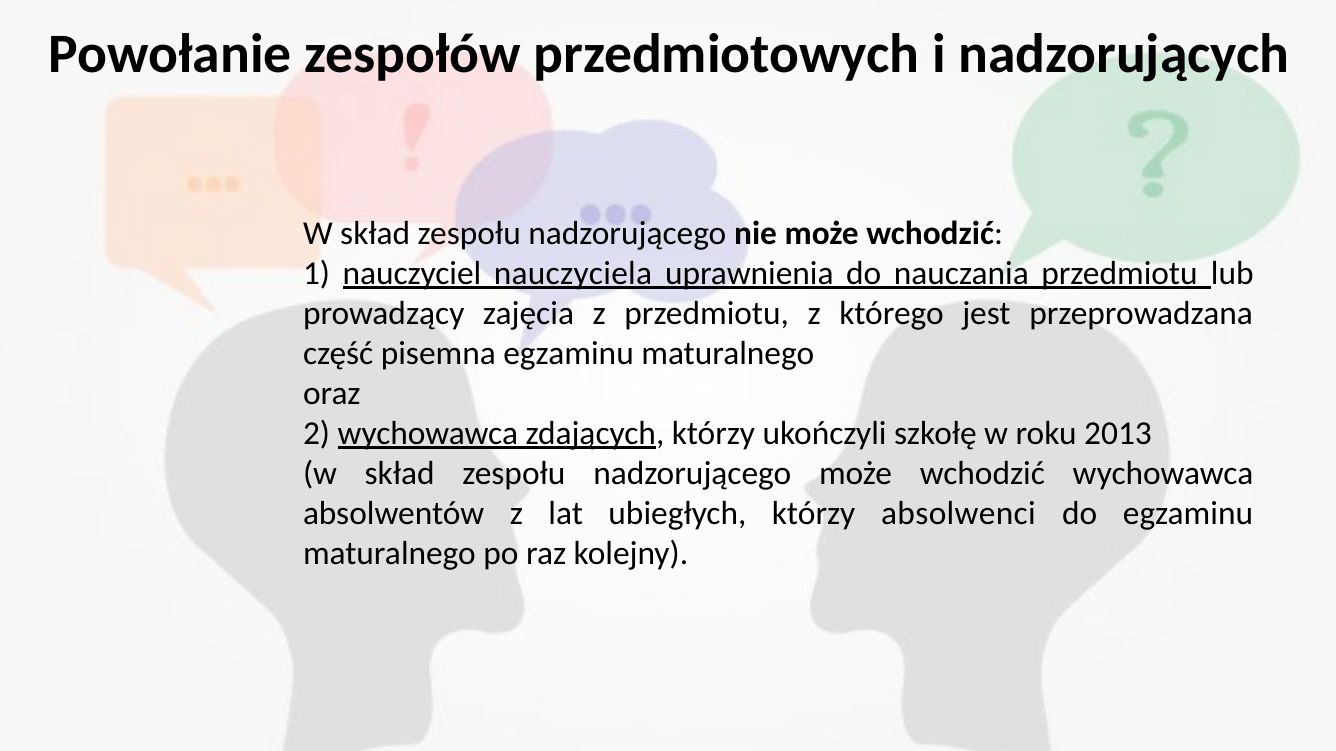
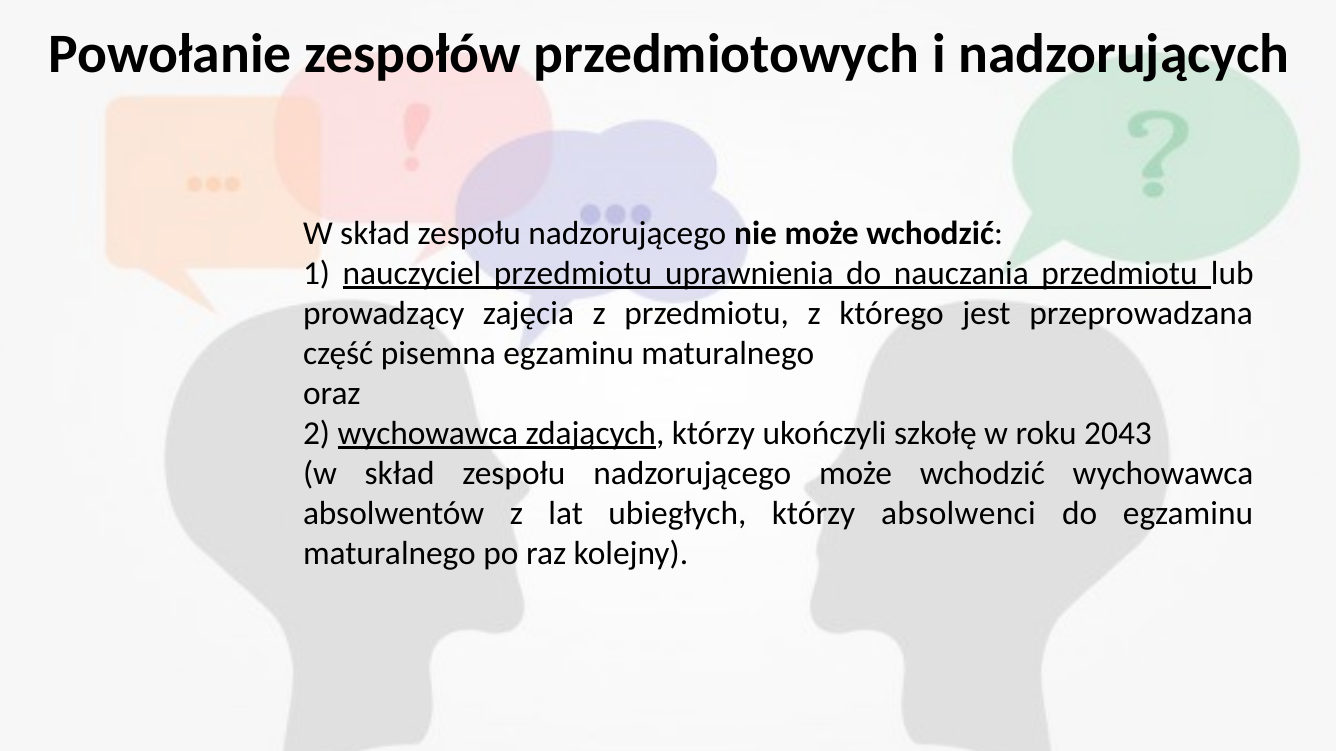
nauczyciel nauczyciela: nauczyciela -> przedmiotu (573, 273)
2013: 2013 -> 2043 (1118, 434)
